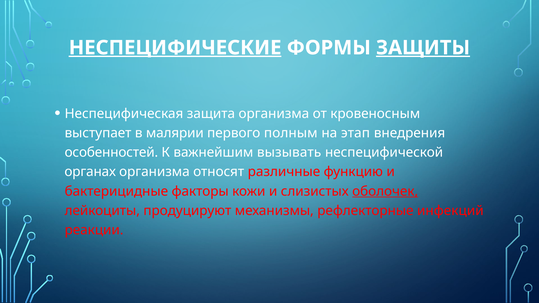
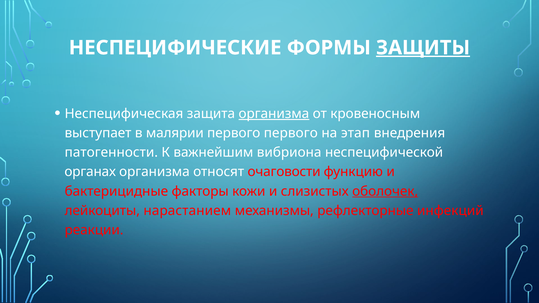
НЕСПЕЦИФИЧЕСКИЕ underline: present -> none (175, 48)
организма underline: none -> present (274, 114)
первого полным: полным -> первого (291, 133)
особенностей: особенностей -> патогенности (111, 153)
вызывать: вызывать -> вибриона (289, 153)
различные: различные -> очаговости (284, 172)
продуцируют: продуцируют -> нарастанием (187, 211)
